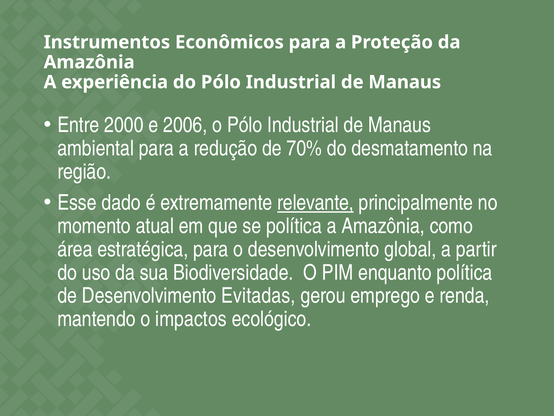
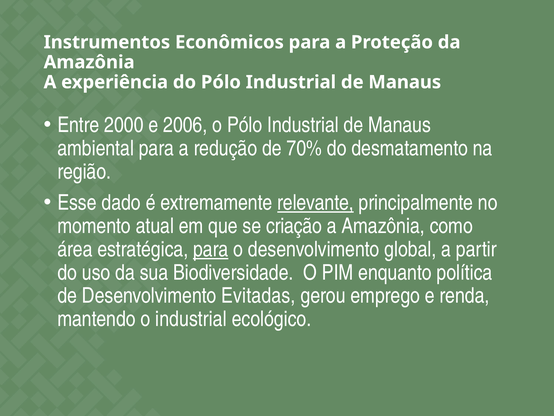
se política: política -> criação (294, 226)
para underline: none -> present (211, 249)
o impactos: impactos -> industrial (191, 319)
